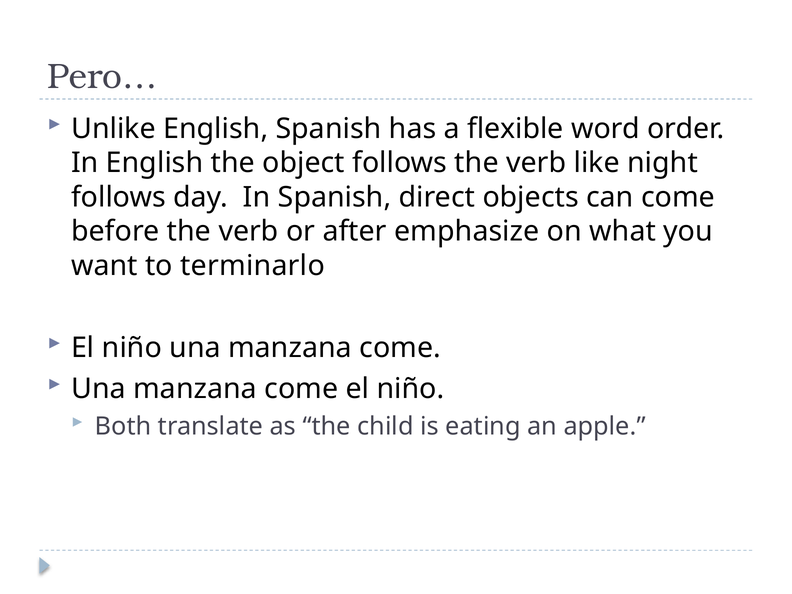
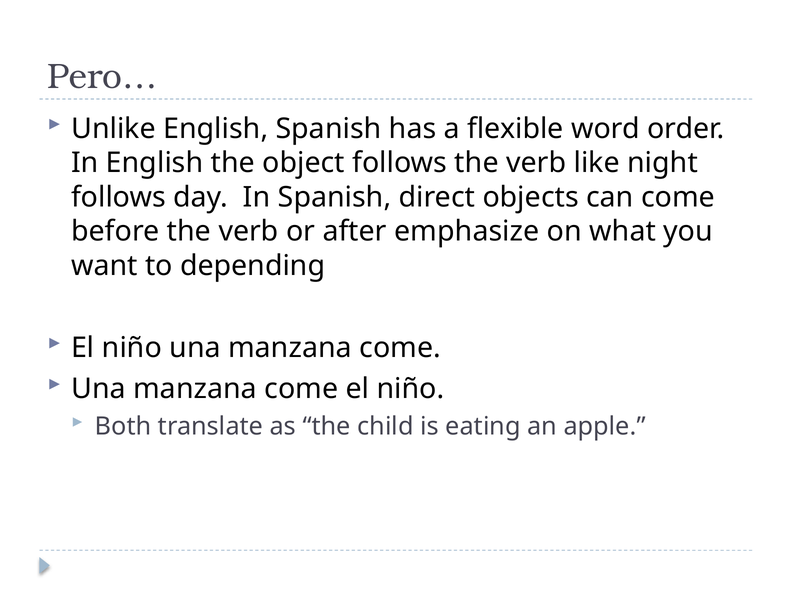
terminarlo: terminarlo -> depending (253, 266)
